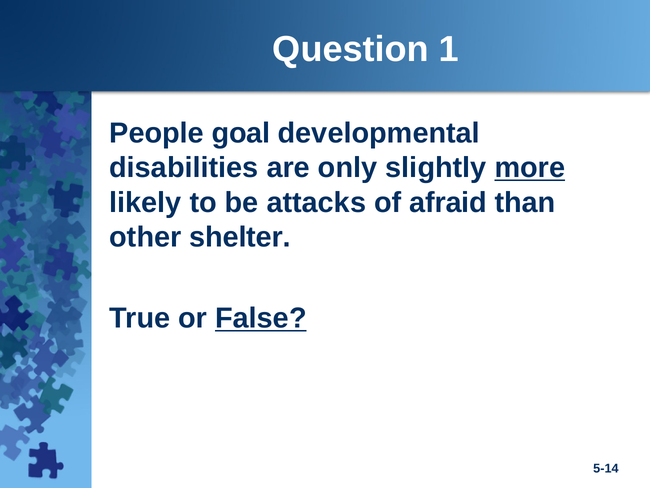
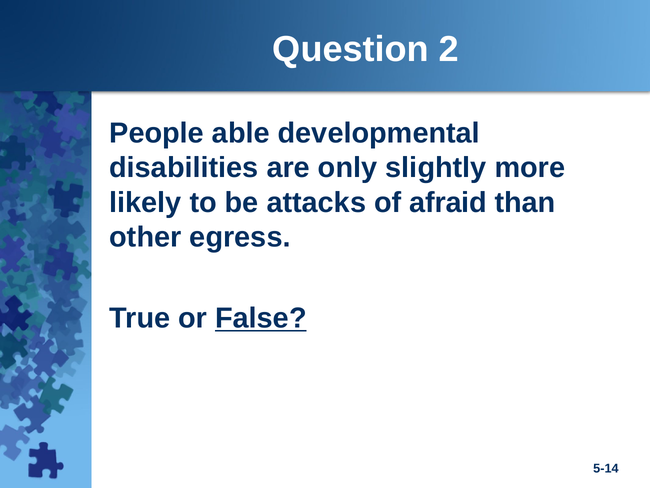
1: 1 -> 2 (449, 49)
goal: goal -> able (241, 133)
more underline: present -> none (530, 168)
shelter: shelter -> egress (240, 237)
